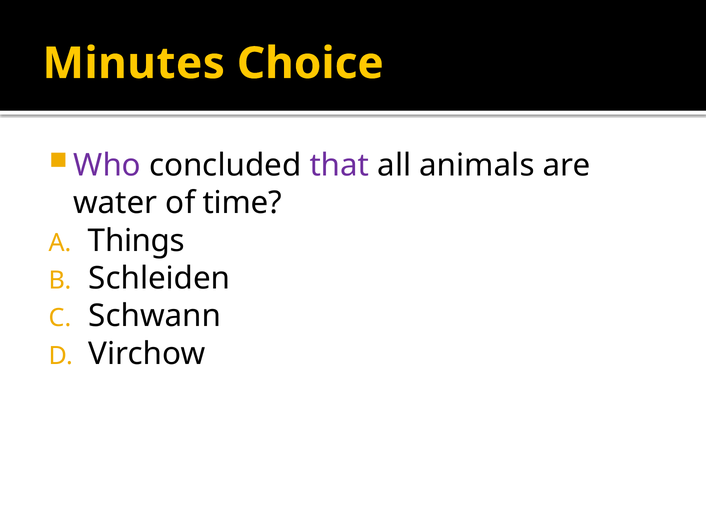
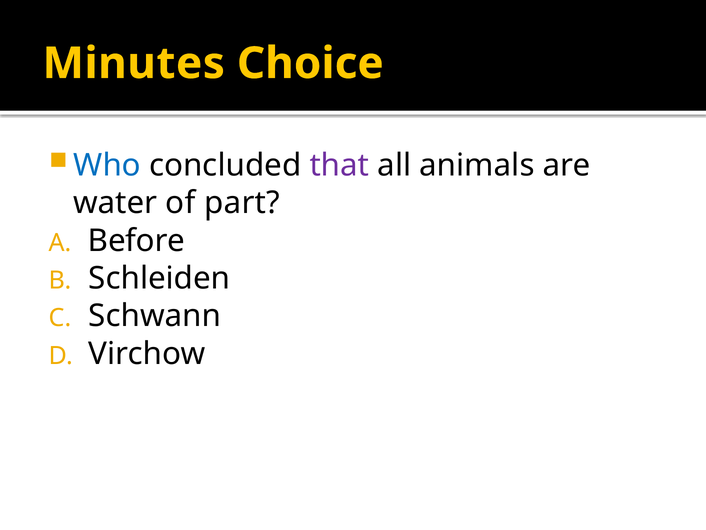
Who colour: purple -> blue (107, 165)
time: time -> part (242, 203)
Things: Things -> Before (136, 240)
